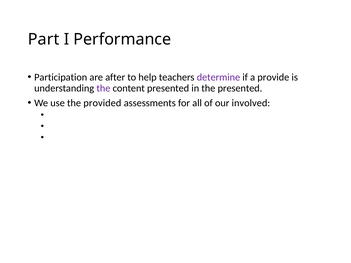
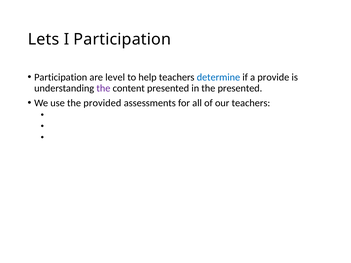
Part: Part -> Lets (44, 39)
I Performance: Performance -> Participation (122, 39)
after: after -> level (115, 77)
determine colour: purple -> blue (218, 77)
our involved: involved -> teachers (251, 103)
